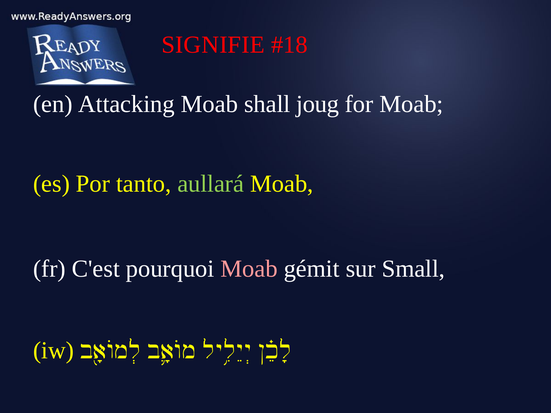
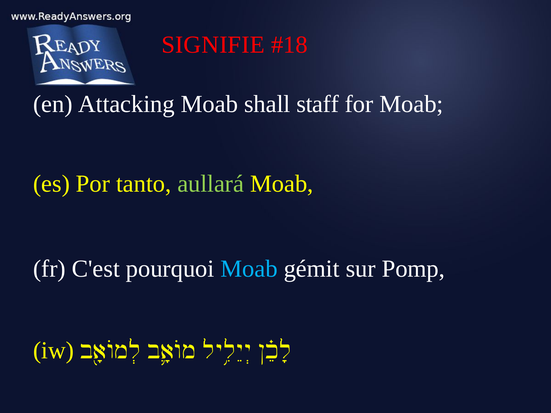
joug: joug -> staff (318, 104)
Moab colour: pink -> light blue (249, 269)
Small: Small -> Pomp (413, 269)
